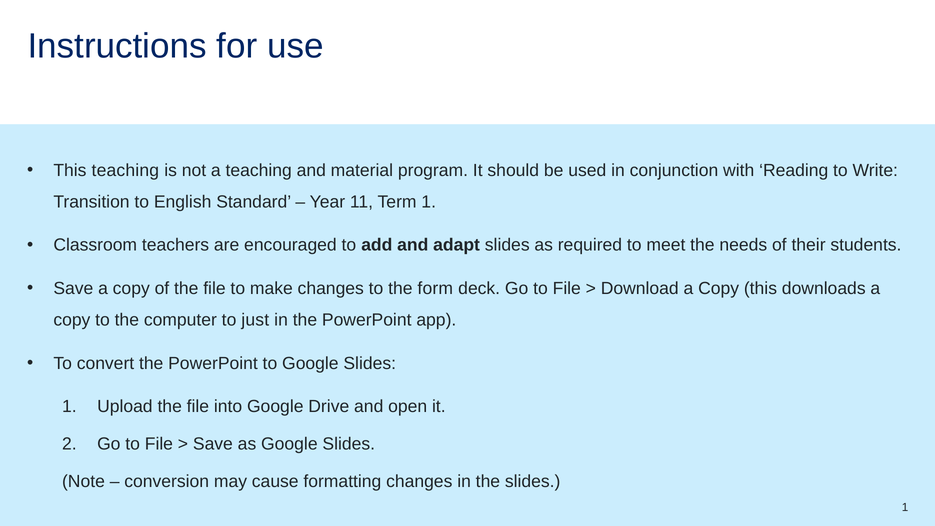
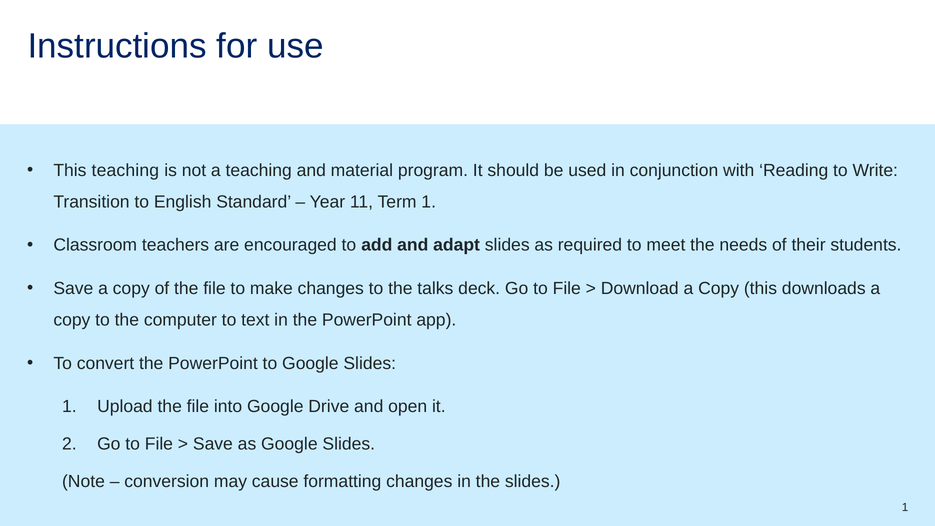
form: form -> talks (435, 288)
just: just -> text (255, 320)
